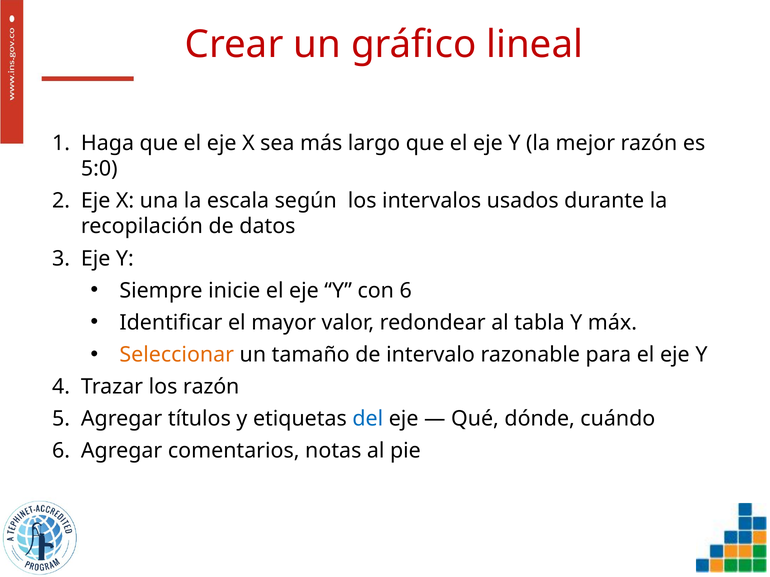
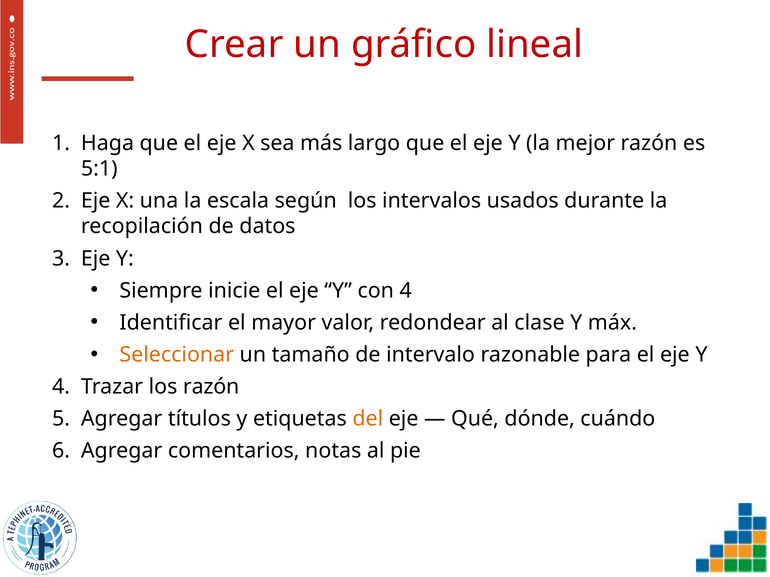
5:0: 5:0 -> 5:1 (99, 169)
con 6: 6 -> 4 (406, 291)
tabla: tabla -> clase (539, 323)
del colour: blue -> orange (368, 419)
